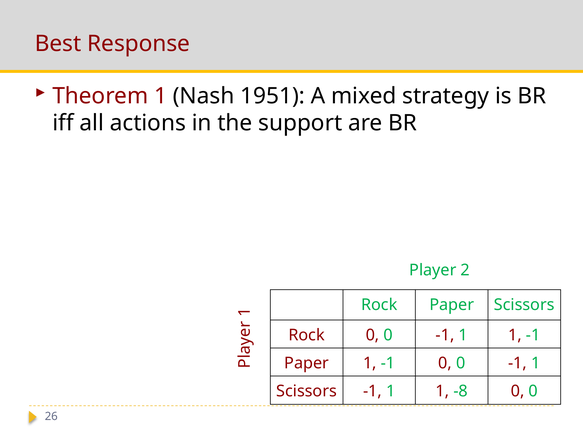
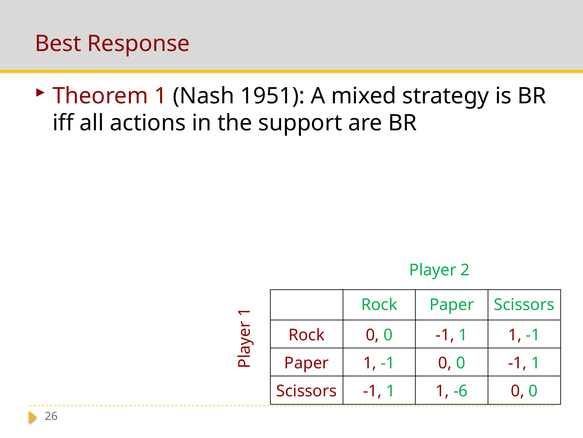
-8: -8 -> -6 (461, 390)
